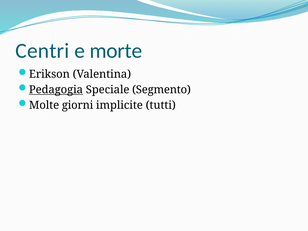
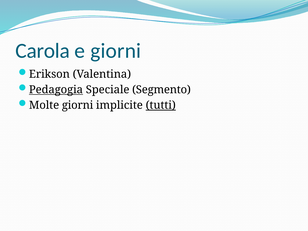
Centri: Centri -> Carola (43, 51)
e morte: morte -> giorni (116, 51)
tutti underline: none -> present (161, 105)
